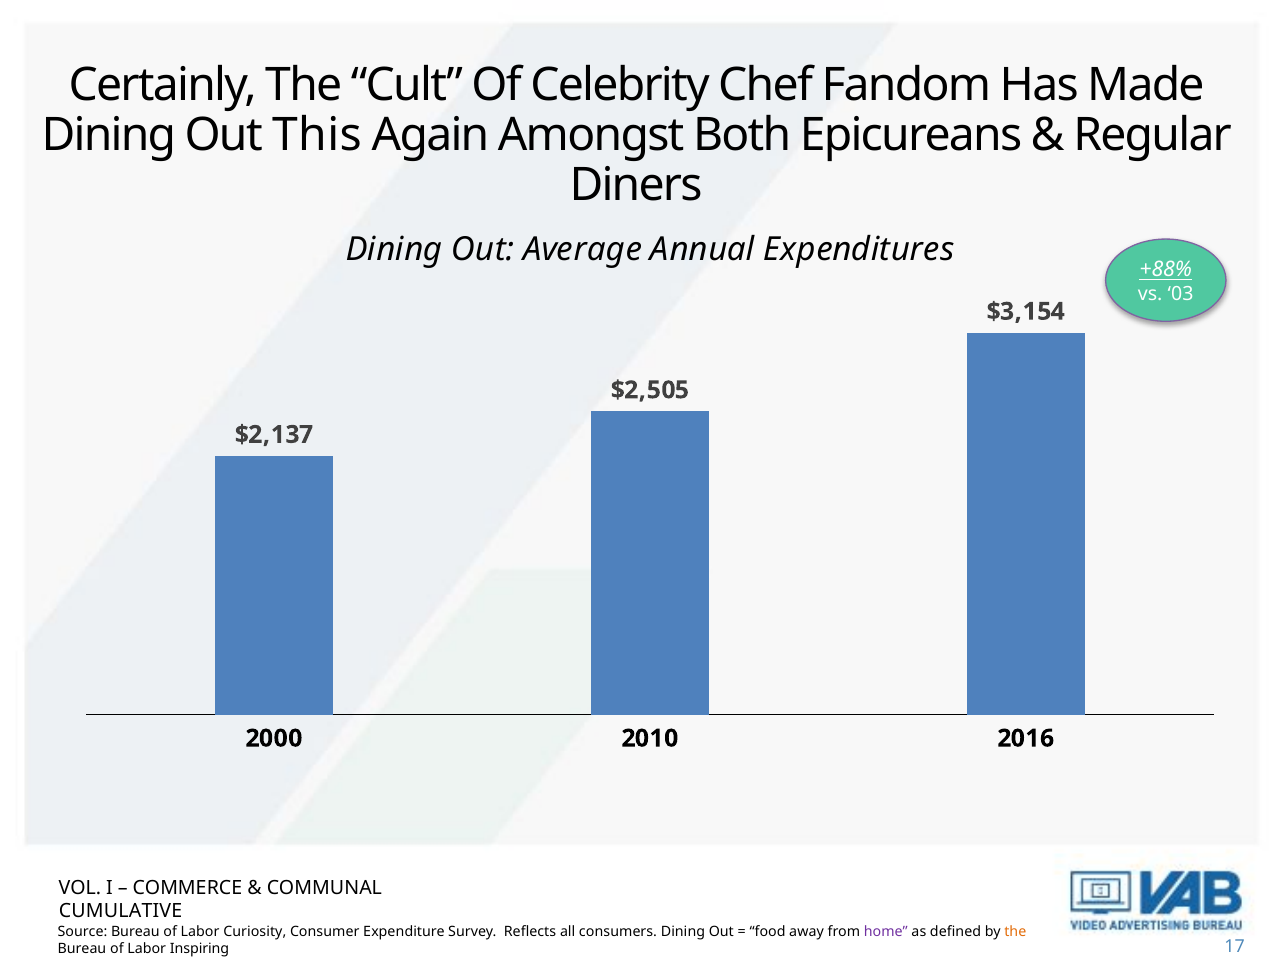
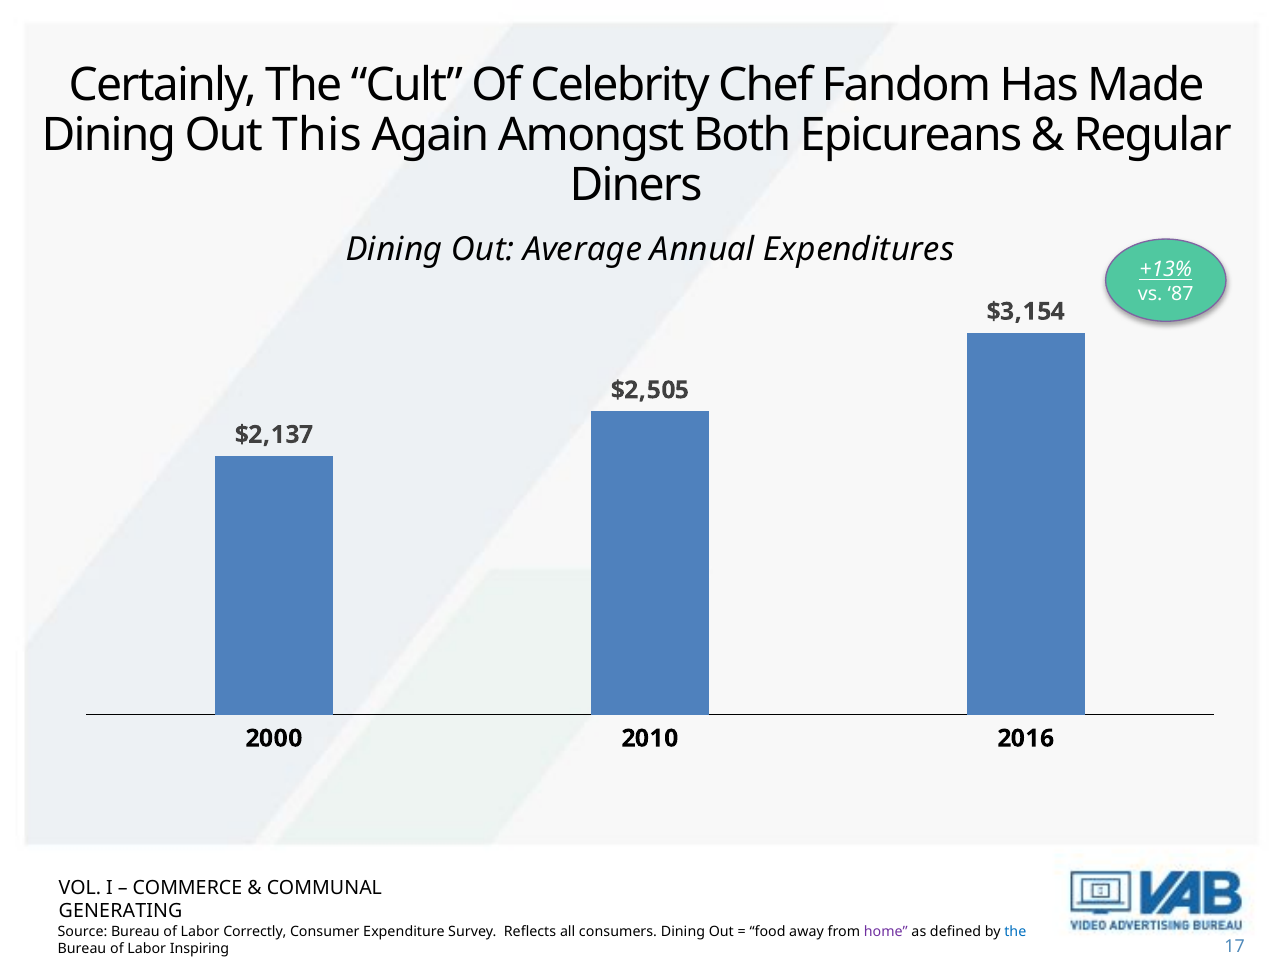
+88%: +88% -> +13% (1166, 270)
03: 03 -> 87 (1181, 294)
CUMULATIVE: CUMULATIVE -> GENERATING (121, 911)
Curiosity: Curiosity -> Correctly (255, 931)
the colour: orange -> blue (1015, 931)
